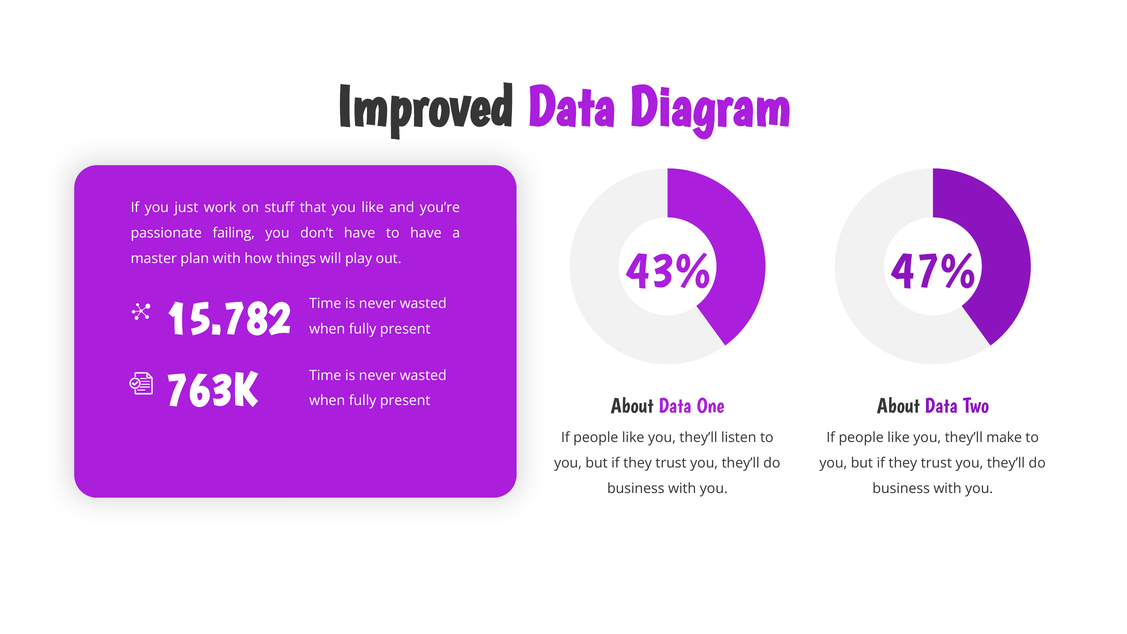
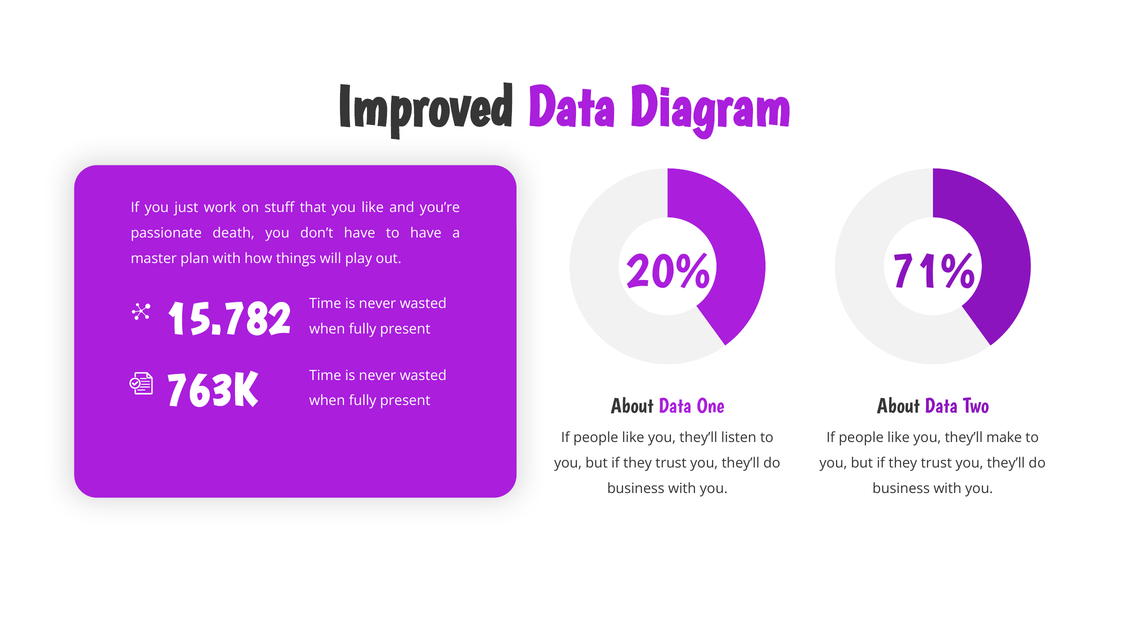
failing: failing -> death (234, 233)
43%: 43% -> 20% (668, 270)
47%: 47% -> 71% (933, 270)
